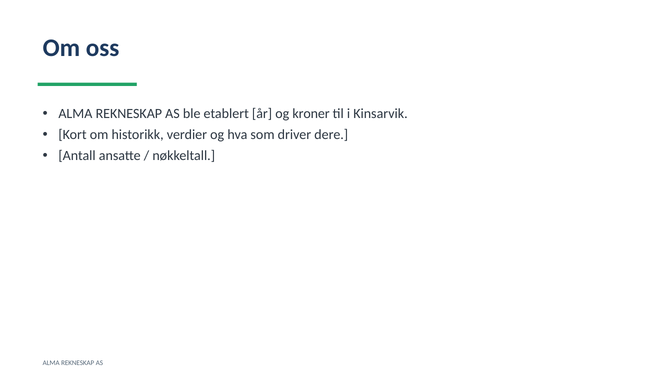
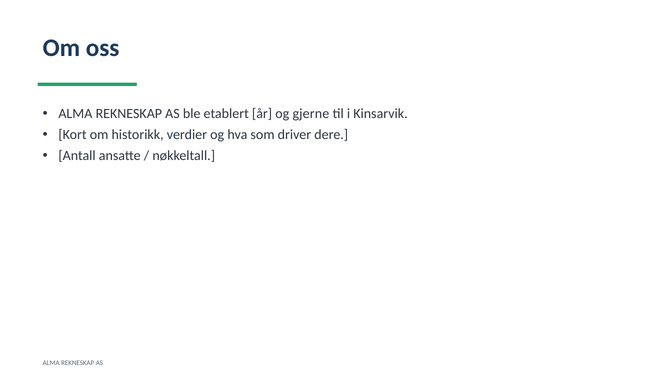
kroner: kroner -> gjerne (311, 114)
